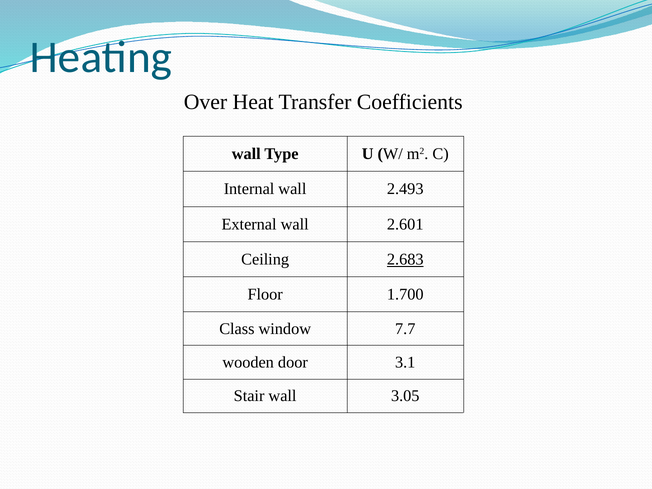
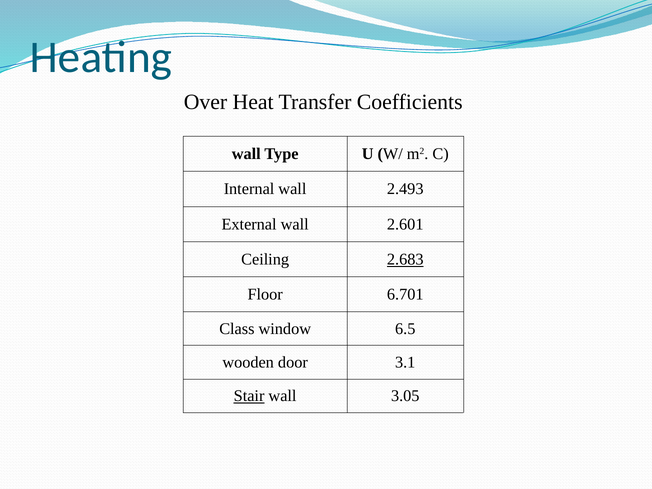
1.700: 1.700 -> 6.701 (405, 294)
7.7: 7.7 -> 6.5 (405, 329)
Stair underline: none -> present (249, 396)
